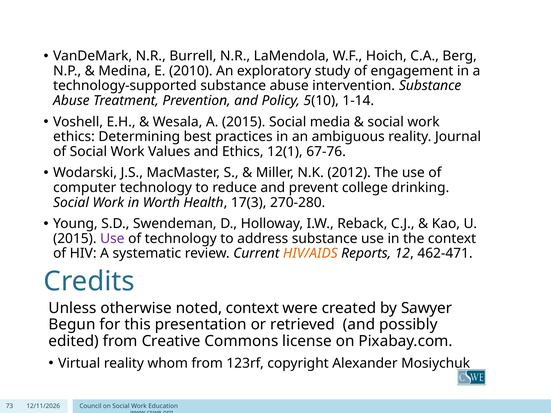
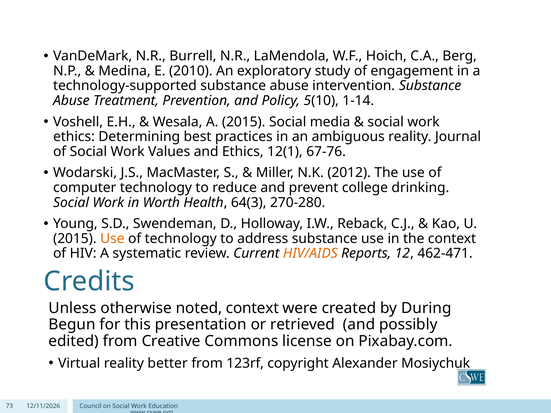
17(3: 17(3 -> 64(3 (249, 203)
Use colour: purple -> orange (112, 239)
Sawyer: Sawyer -> During (426, 308)
whom: whom -> better (168, 363)
